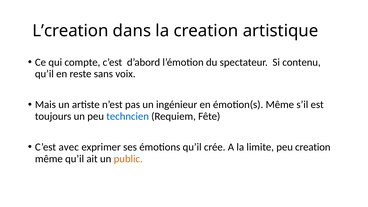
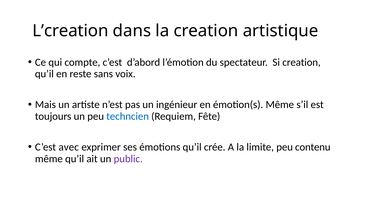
Si contenu: contenu -> creation (301, 62)
peu creation: creation -> contenu (313, 147)
public colour: orange -> purple (128, 159)
